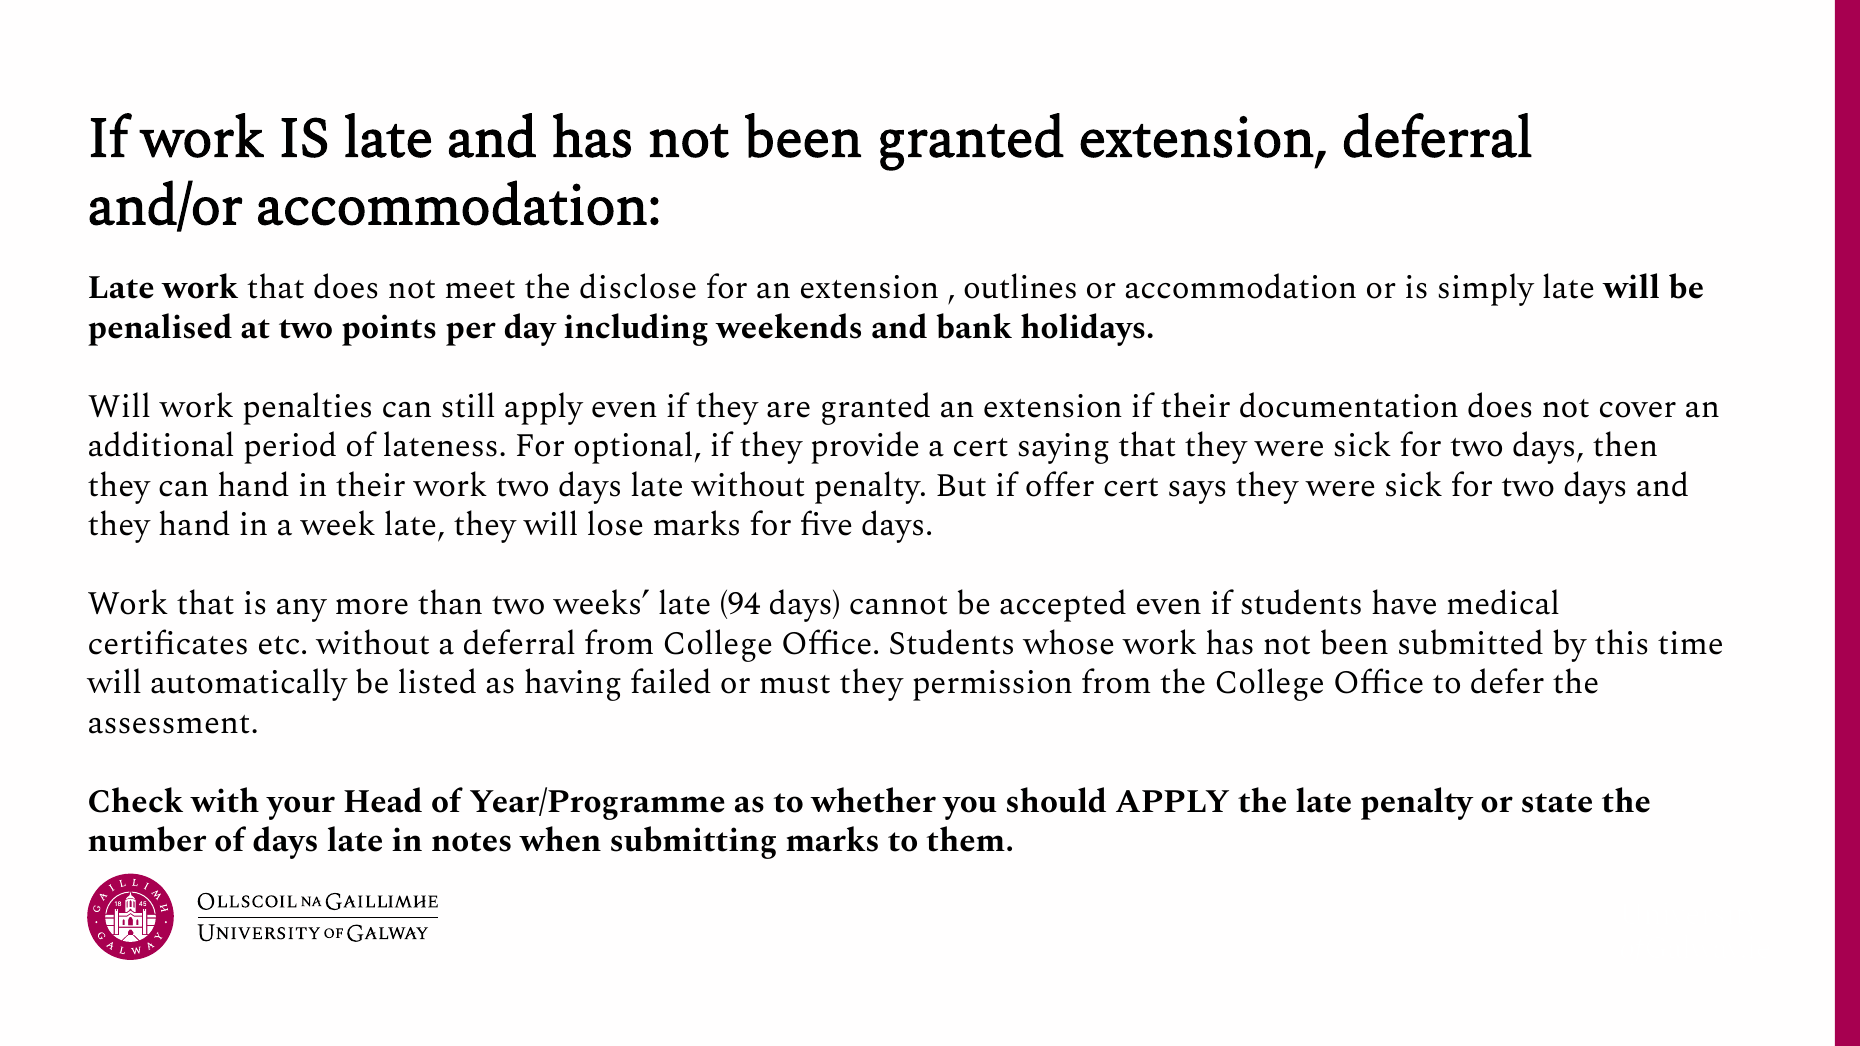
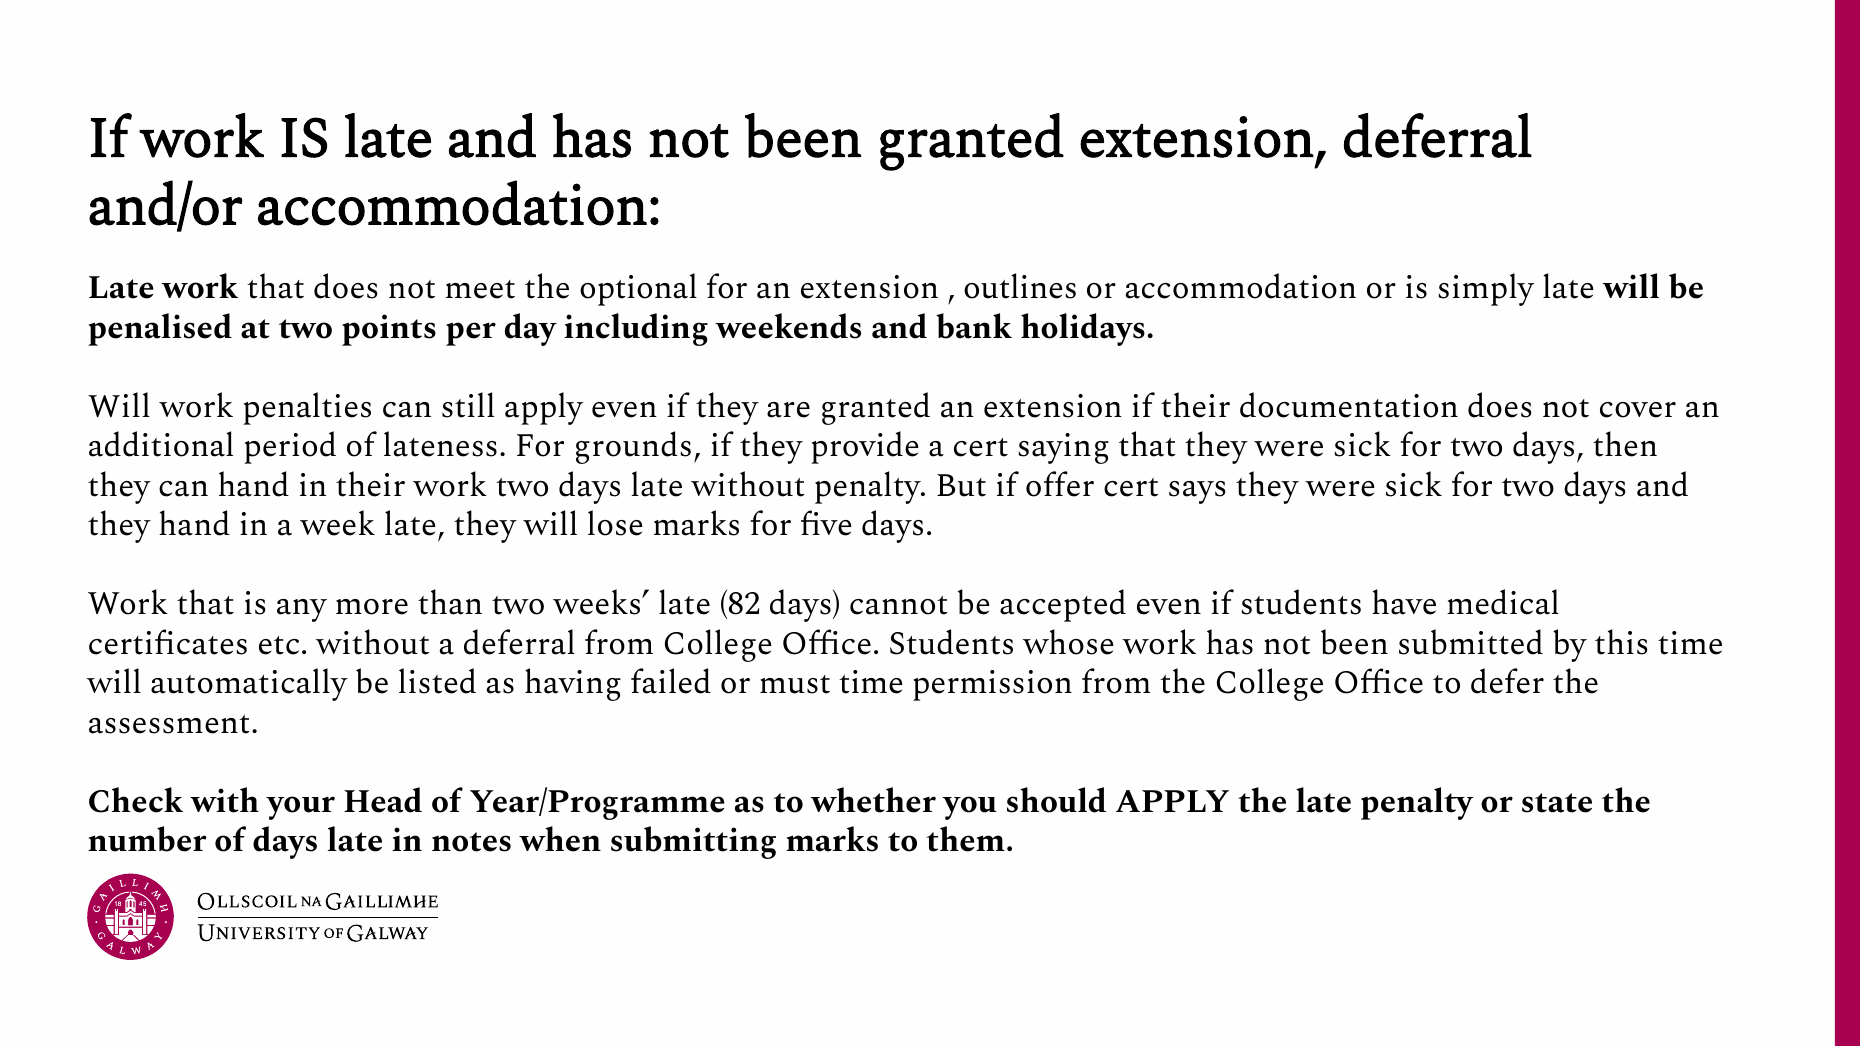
disclose: disclose -> optional (639, 288)
optional: optional -> grounds (637, 446)
94: 94 -> 82 (740, 604)
must they: they -> time (872, 683)
